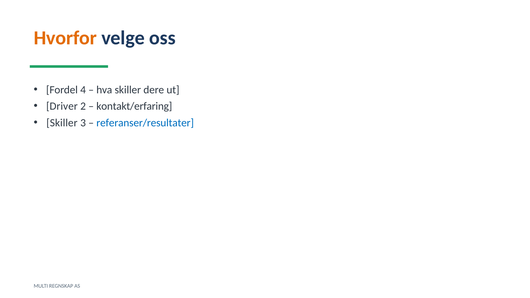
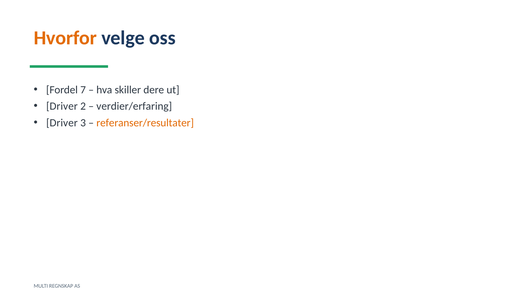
4: 4 -> 7 (83, 90)
kontakt/erfaring: kontakt/erfaring -> verdier/erfaring (134, 106)
Skiller: Skiller -> Driver (62, 123)
referanser/resultater colour: blue -> orange (145, 123)
